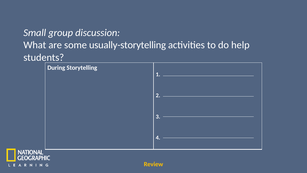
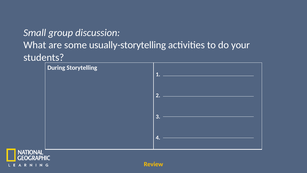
help: help -> your (240, 45)
